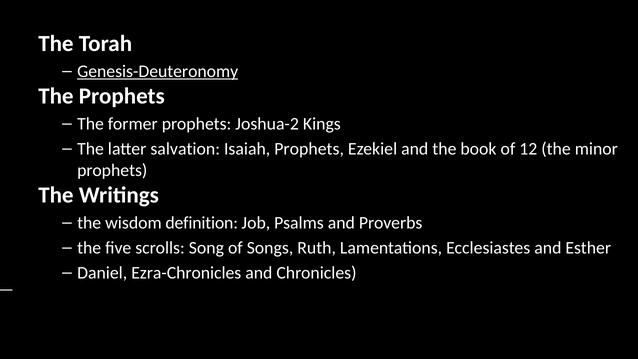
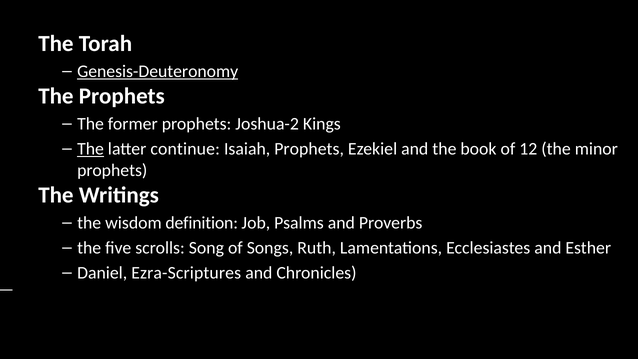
The underline: none -> present (91, 149)
salvation: salvation -> continue (185, 149)
Ezra-Chronicles: Ezra-Chronicles -> Ezra-Scriptures (186, 273)
